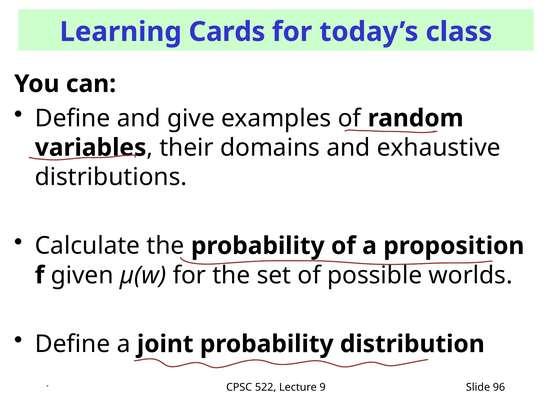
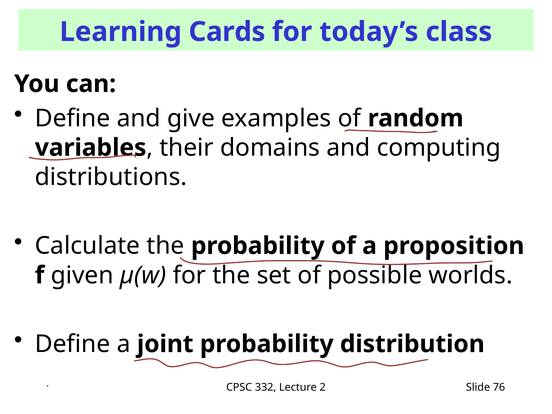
exhaustive: exhaustive -> computing (439, 148)
522: 522 -> 332 (266, 387)
9: 9 -> 2 (323, 387)
96: 96 -> 76 (499, 387)
